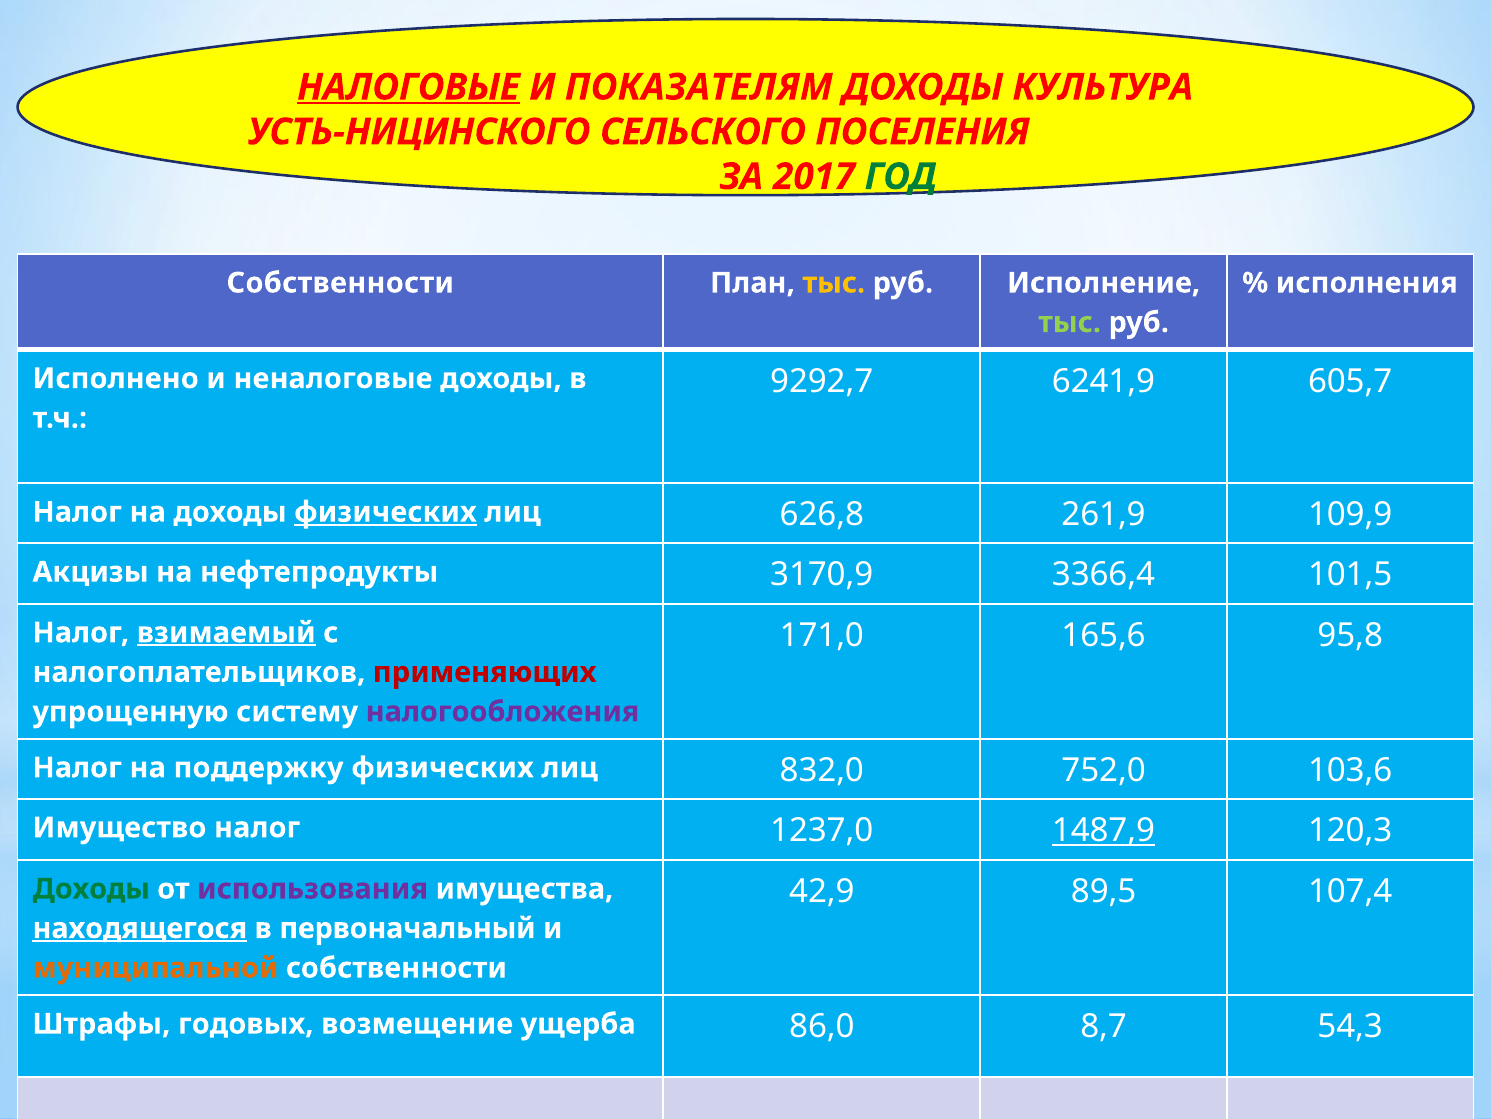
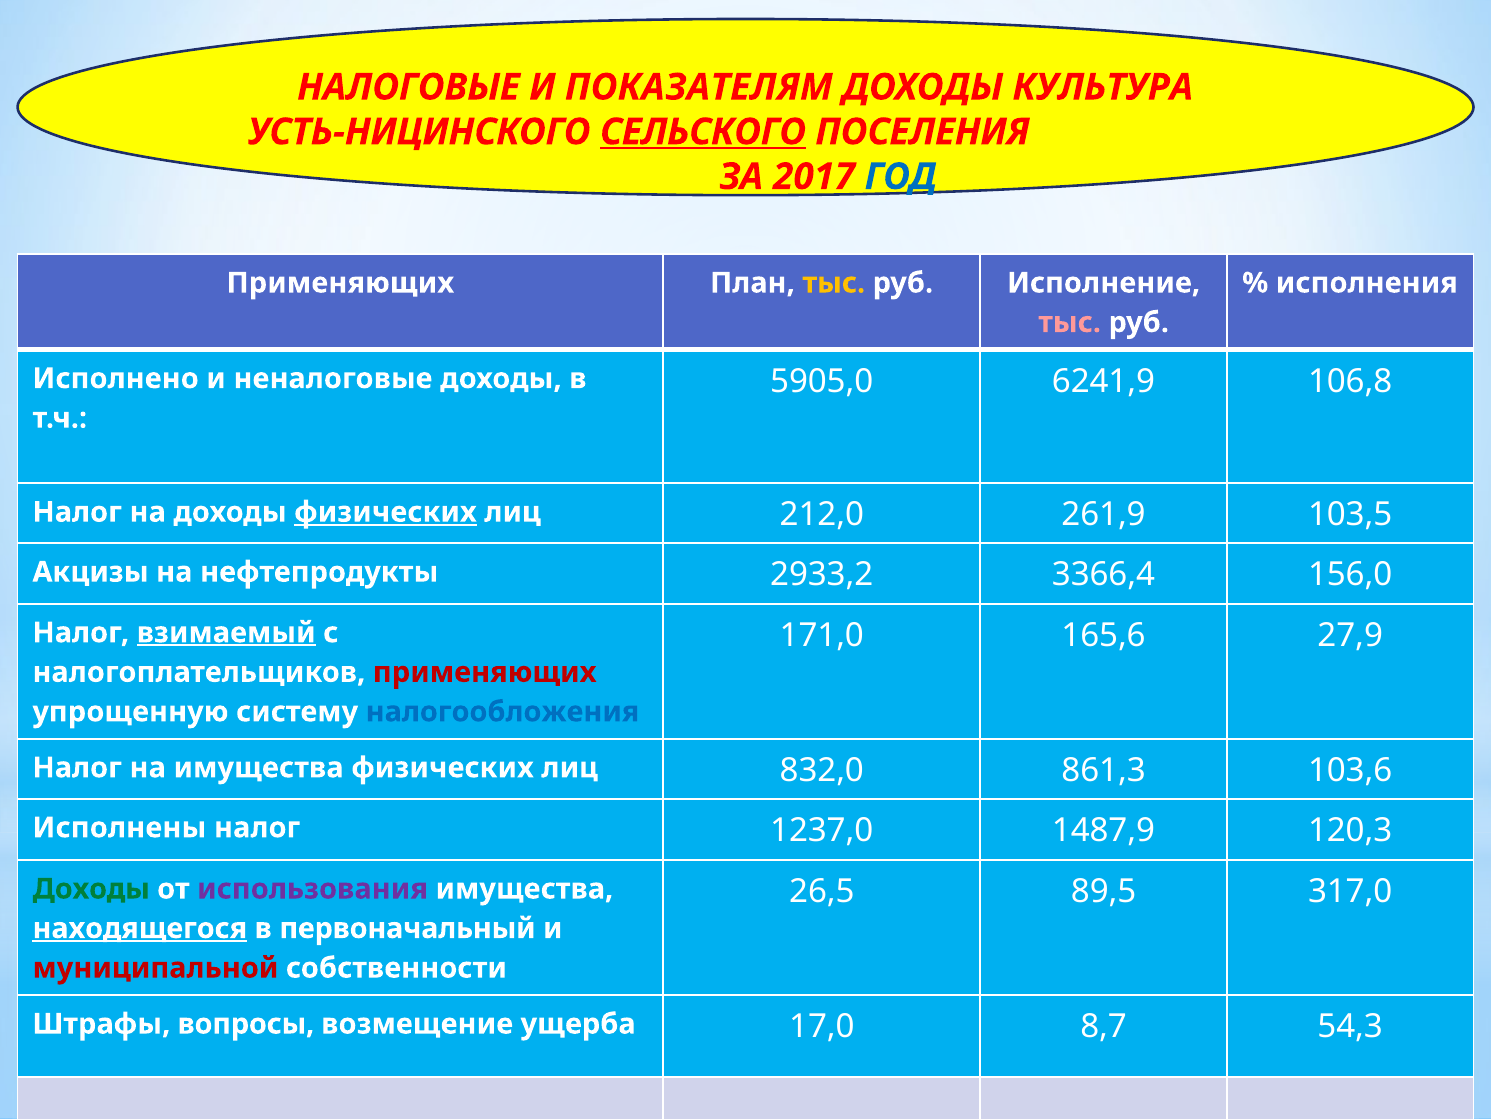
НАЛОГОВЫЕ underline: present -> none (408, 87)
СЕЛЬСКОГО underline: none -> present (703, 132)
ГОД colour: green -> blue (901, 177)
Собственности: Собственности -> Применяющих (340, 283)
тыс colour: light green -> pink (1070, 322)
9292,7: 9292,7 -> 5905,0 (822, 381)
605,7: 605,7 -> 106,8 (1350, 381)
626,8: 626,8 -> 212,0 (822, 515)
109,9: 109,9 -> 103,5 (1350, 515)
3170,9: 3170,9 -> 2933,2 (822, 575)
101,5: 101,5 -> 156,0 (1350, 575)
95,8: 95,8 -> 27,9 (1350, 635)
налогообложения colour: purple -> blue (502, 711)
на поддержку: поддержку -> имущества (259, 767)
752,0: 752,0 -> 861,3 (1104, 770)
Имущество: Имущество -> Исполнены (119, 827)
1487,9 underline: present -> none (1103, 830)
42,9: 42,9 -> 26,5 (822, 891)
107,4: 107,4 -> 317,0 (1350, 891)
муниципальной colour: orange -> red (155, 967)
годовых: годовых -> вопросы (246, 1023)
86,0: 86,0 -> 17,0 (822, 1026)
